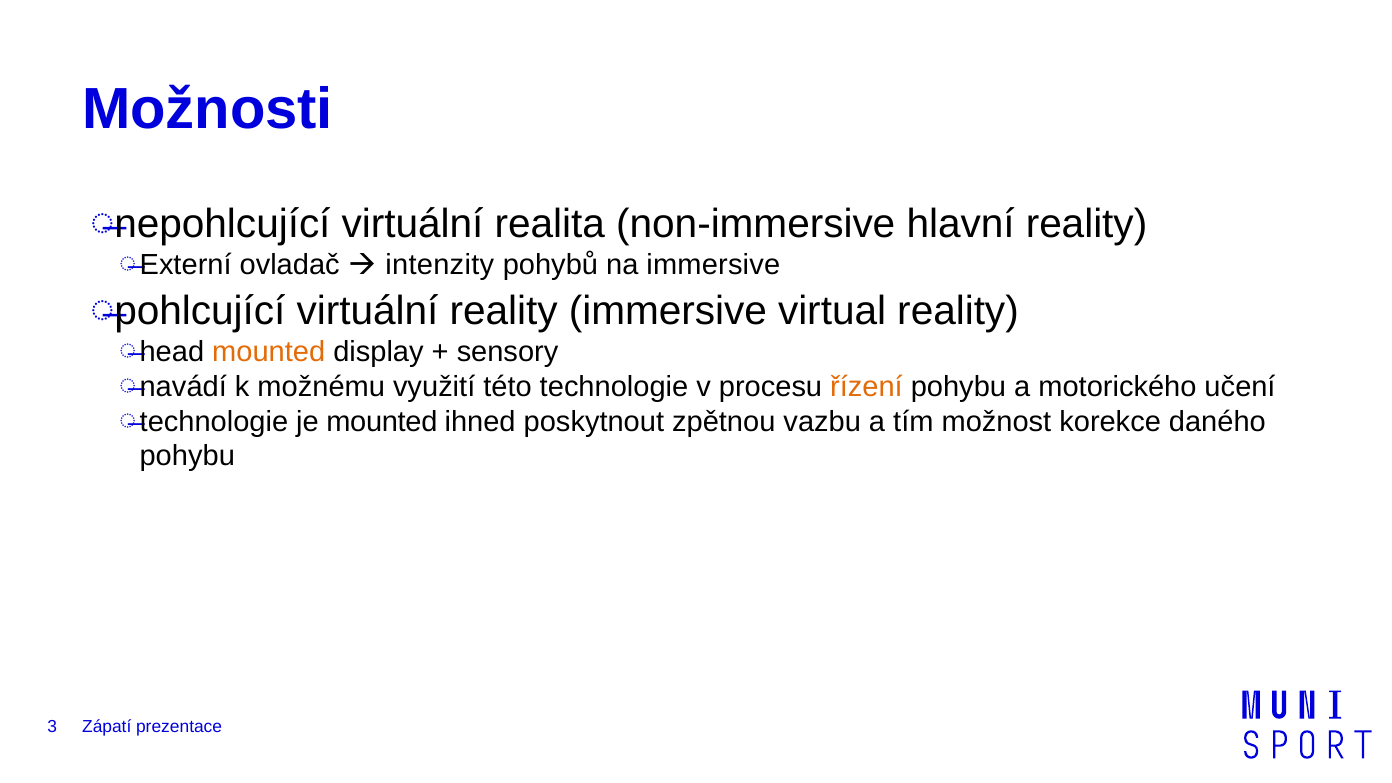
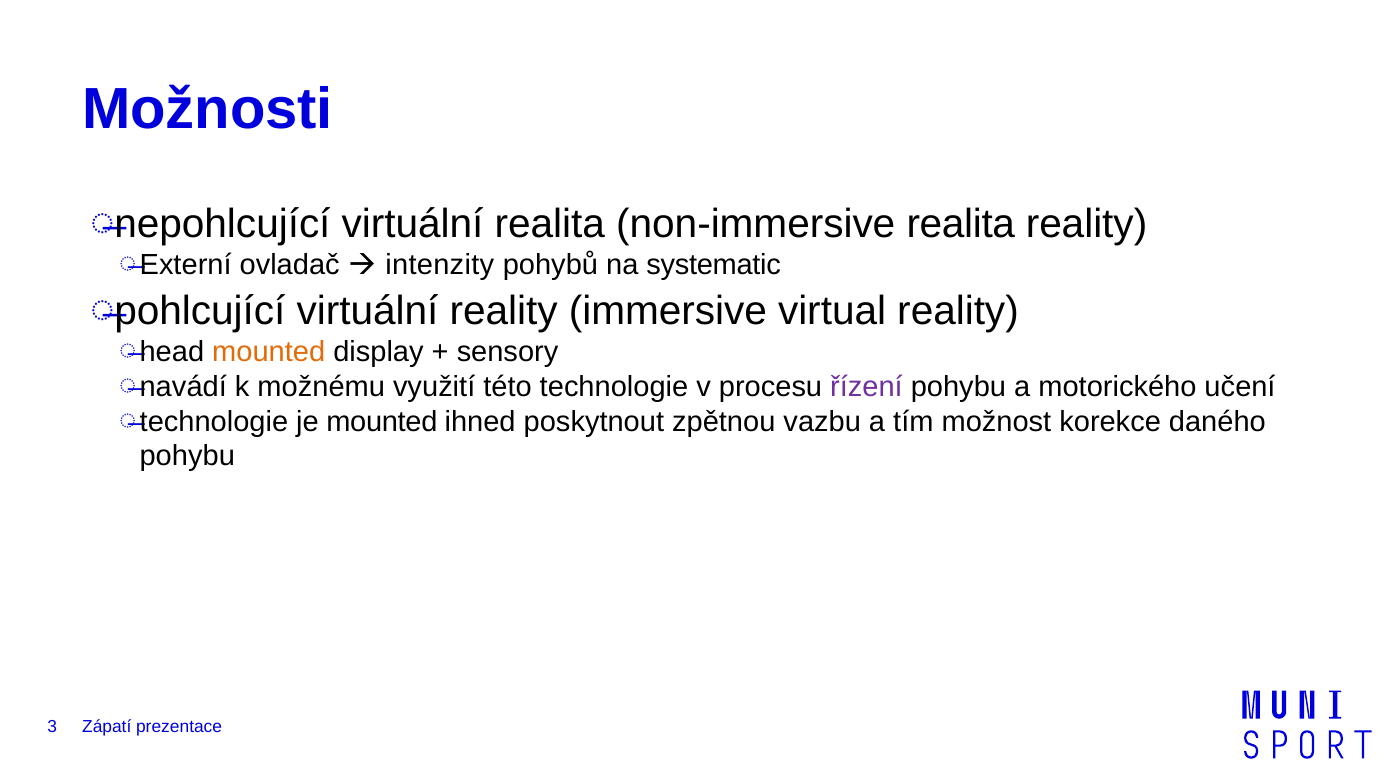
non-immersive hlavní: hlavní -> realita (961, 224)
na immersive: immersive -> systematic (714, 265)
řízení colour: orange -> purple (867, 387)
